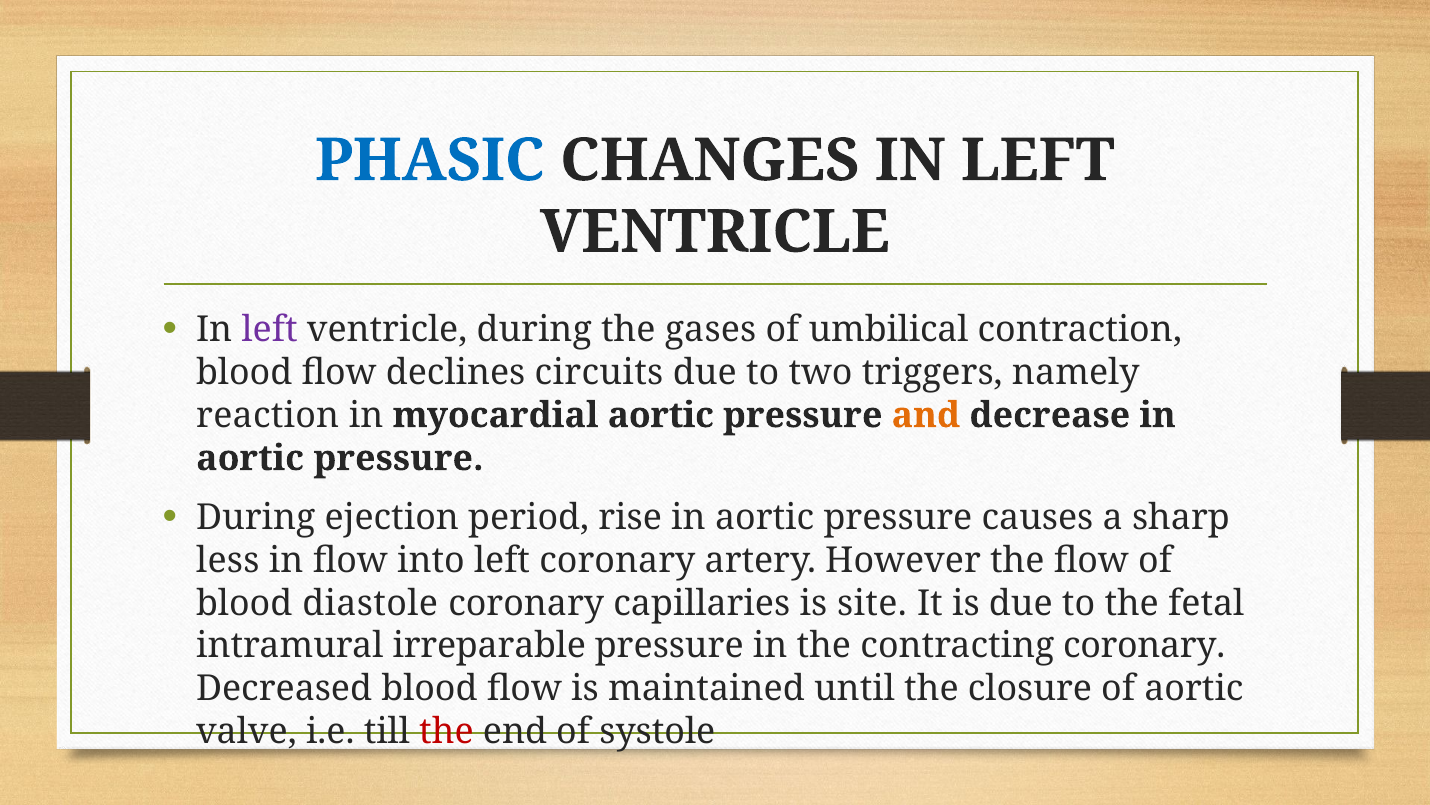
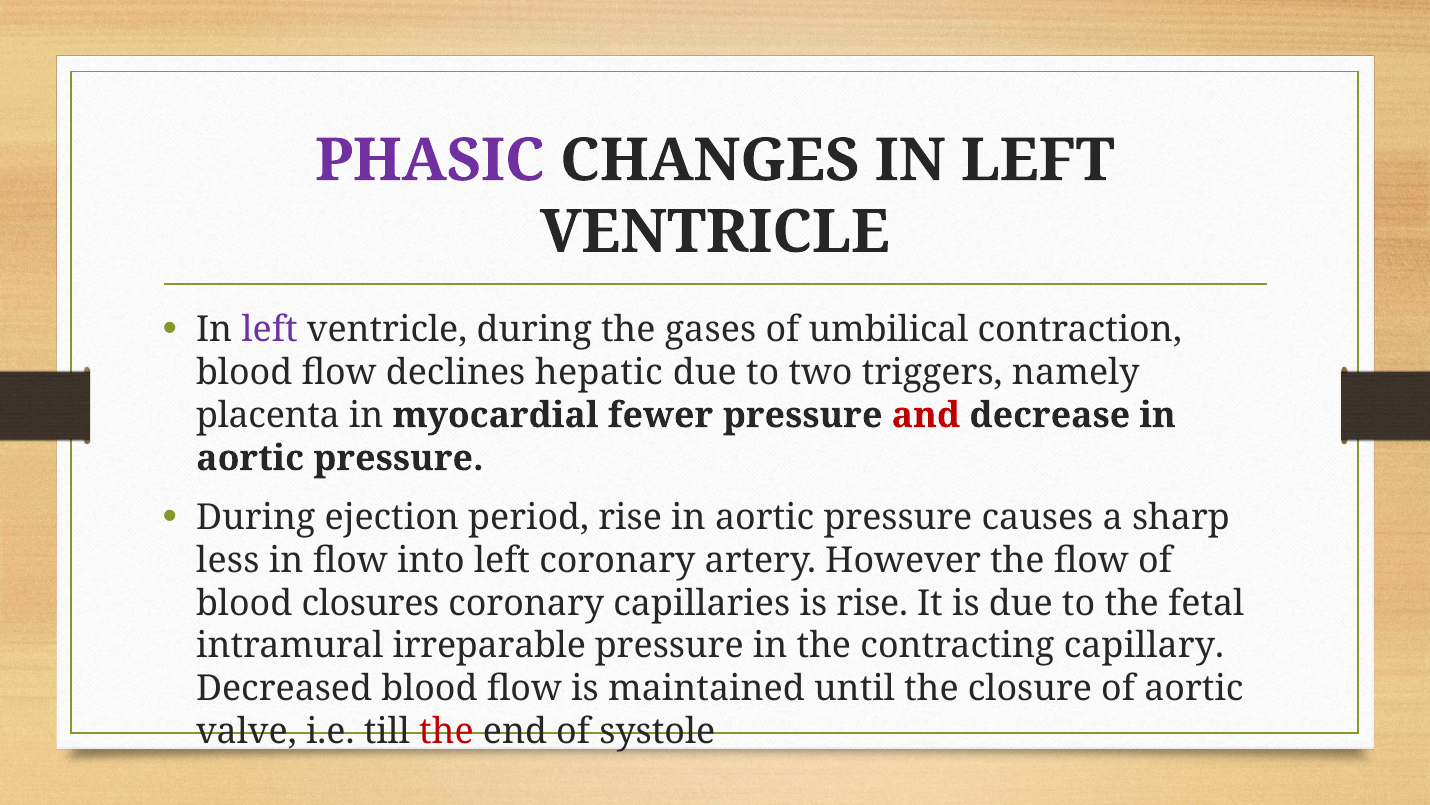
PHASIC colour: blue -> purple (430, 160)
circuits: circuits -> hepatic (599, 372)
reaction: reaction -> placenta (268, 415)
myocardial aortic: aortic -> fewer (661, 415)
and colour: orange -> red (926, 415)
diastole: diastole -> closures (370, 603)
is site: site -> rise (872, 603)
contracting coronary: coronary -> capillary (1144, 646)
